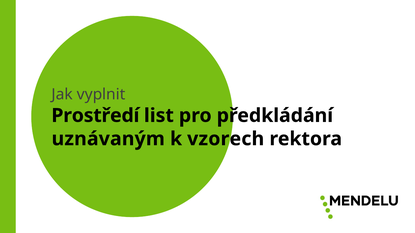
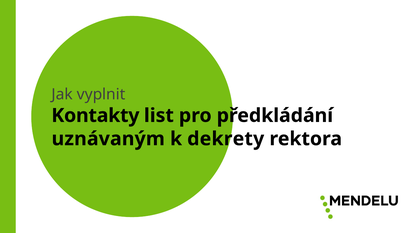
Prostředí: Prostředí -> Kontakty (95, 116)
vzorech: vzorech -> dekrety (226, 139)
